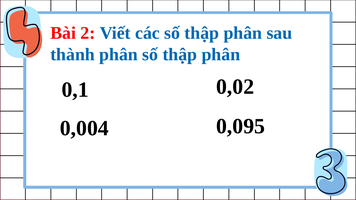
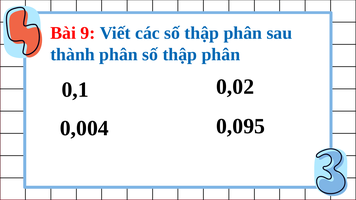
2: 2 -> 9 (88, 33)
